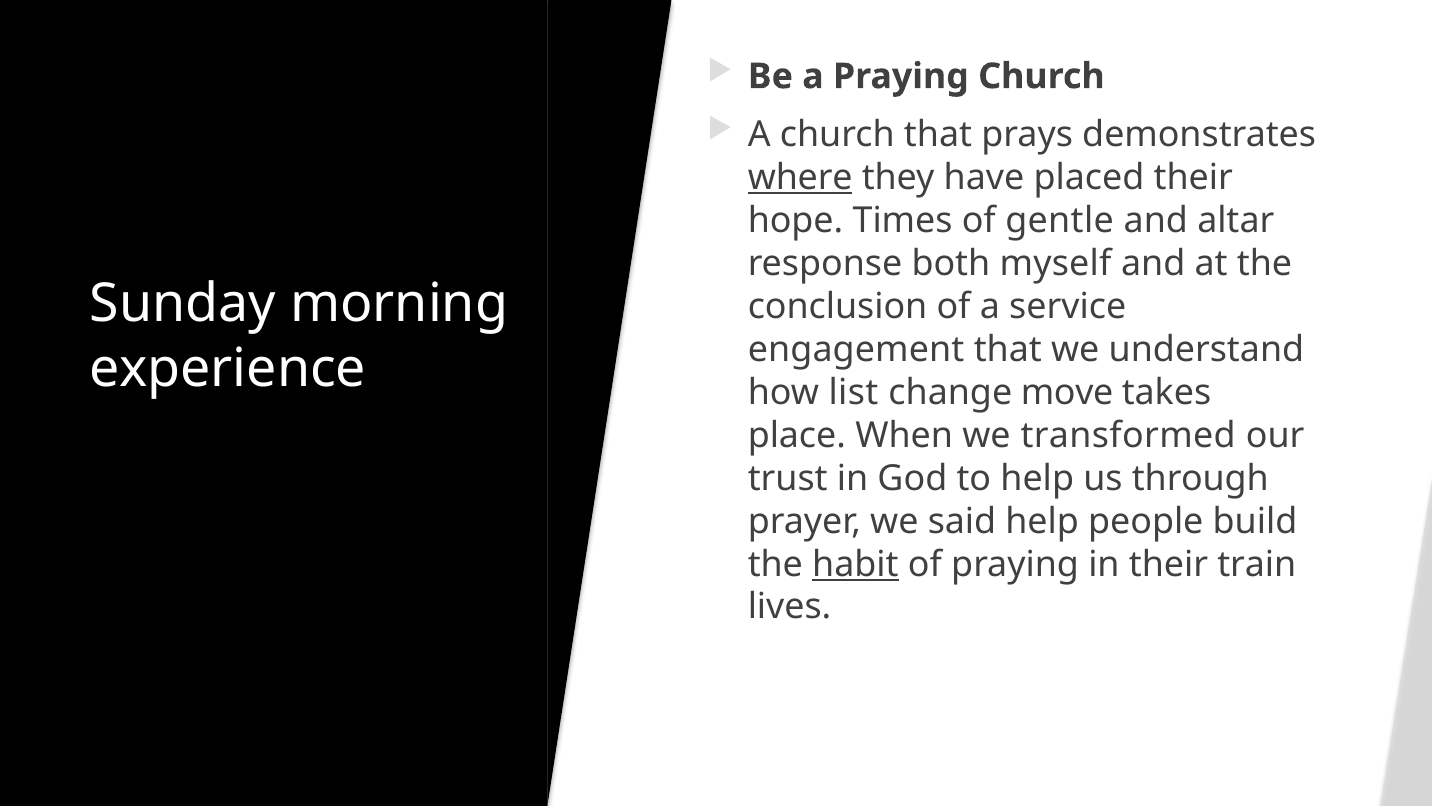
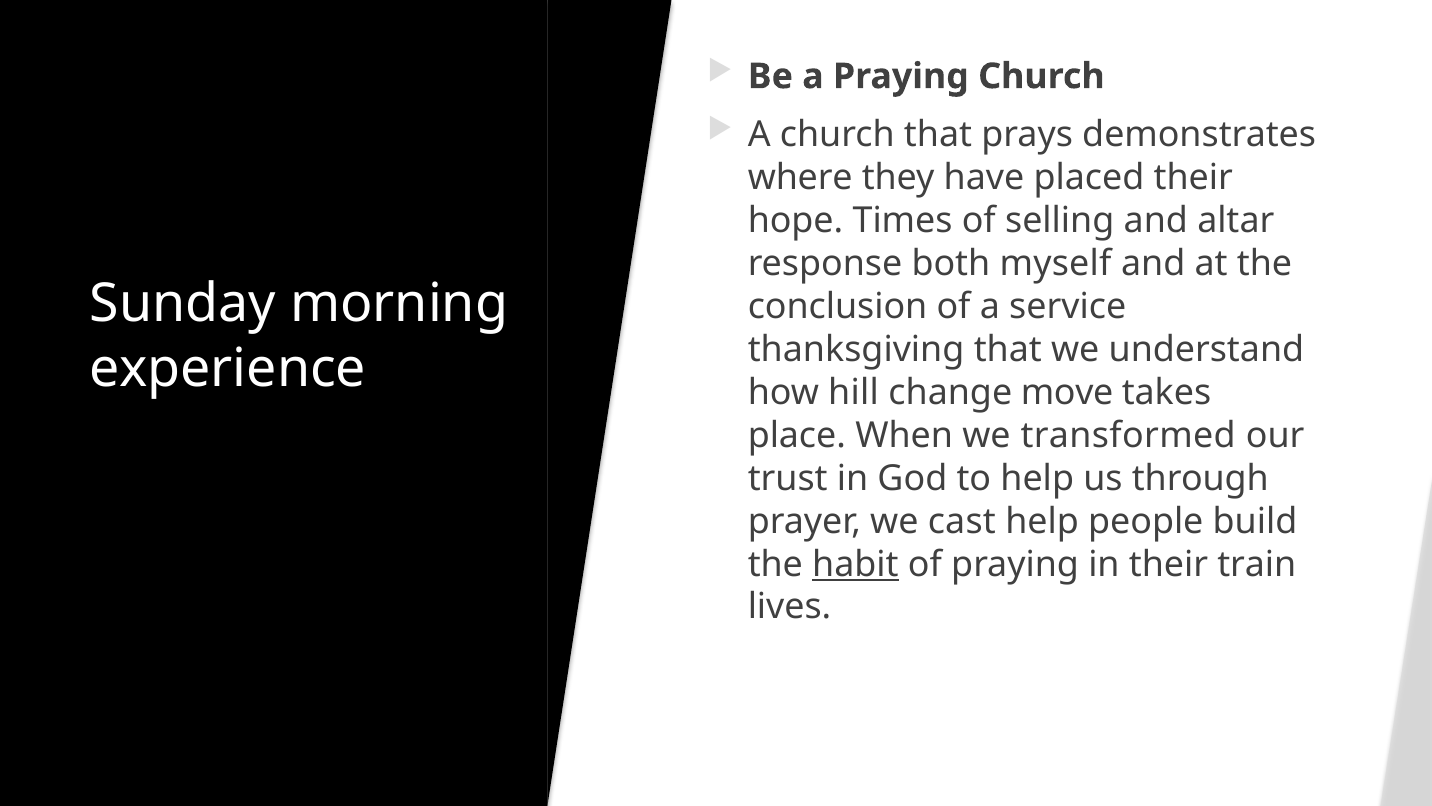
where underline: present -> none (800, 177)
gentle: gentle -> selling (1060, 220)
engagement: engagement -> thanksgiving (856, 349)
list: list -> hill (854, 392)
said: said -> cast (962, 521)
